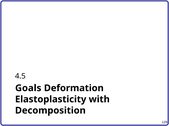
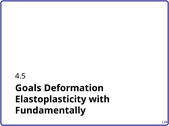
Decomposition: Decomposition -> Fundamentally (50, 111)
